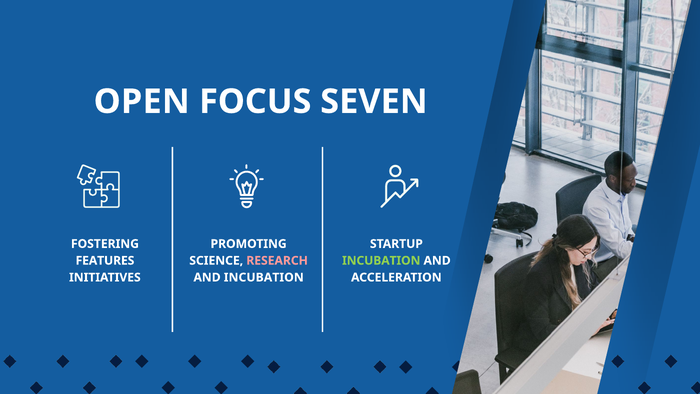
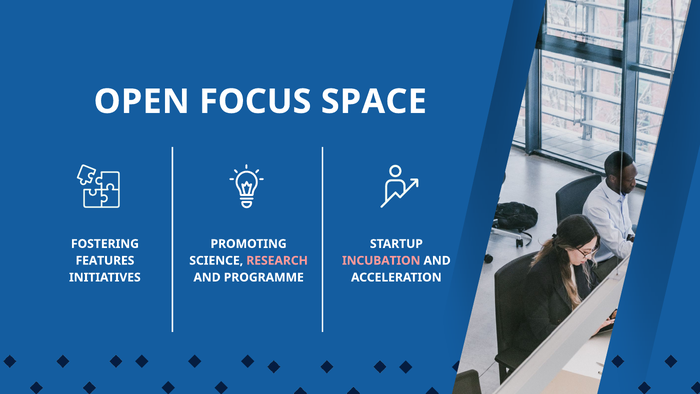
SEVEN: SEVEN -> SPACE (374, 102)
INCUBATION colour: light green -> pink (381, 260)
AND INCUBATION: INCUBATION -> PROGRAMME (264, 277)
